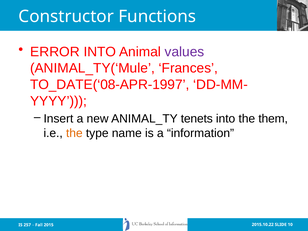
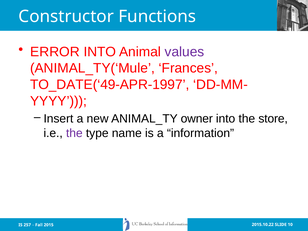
TO_DATE(‘08-APR-1997: TO_DATE(‘08-APR-1997 -> TO_DATE(‘49-APR-1997 (110, 85)
tenets: tenets -> owner (197, 119)
them: them -> store (273, 119)
the colour: orange -> purple (74, 133)
